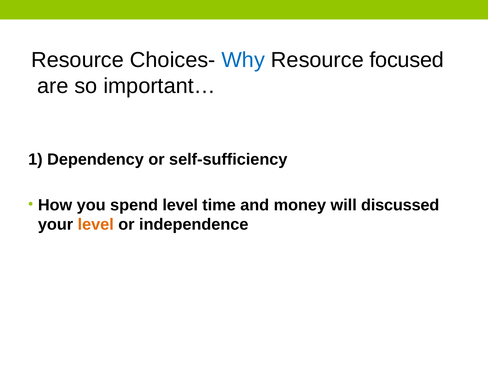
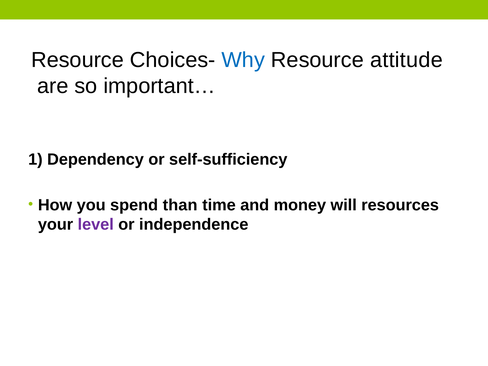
focused: focused -> attitude (406, 60)
spend level: level -> than (180, 205)
discussed: discussed -> resources (400, 205)
level colour: orange -> purple (96, 225)
